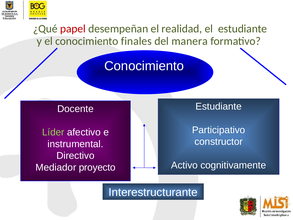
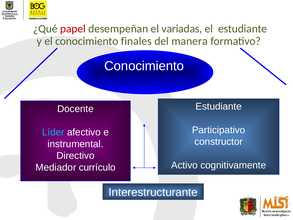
realidad: realidad -> variadas (182, 29)
Líder colour: light green -> light blue (53, 132)
proyecto: proyecto -> currículo (97, 167)
